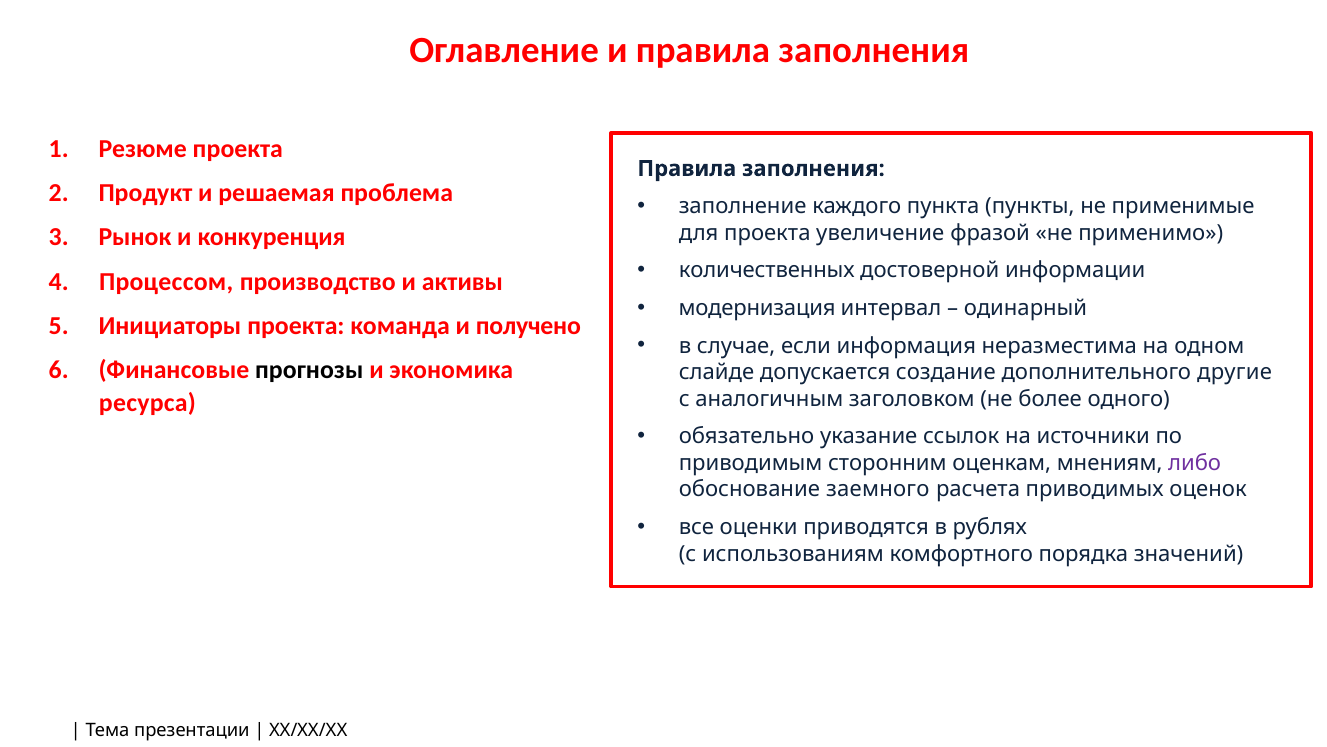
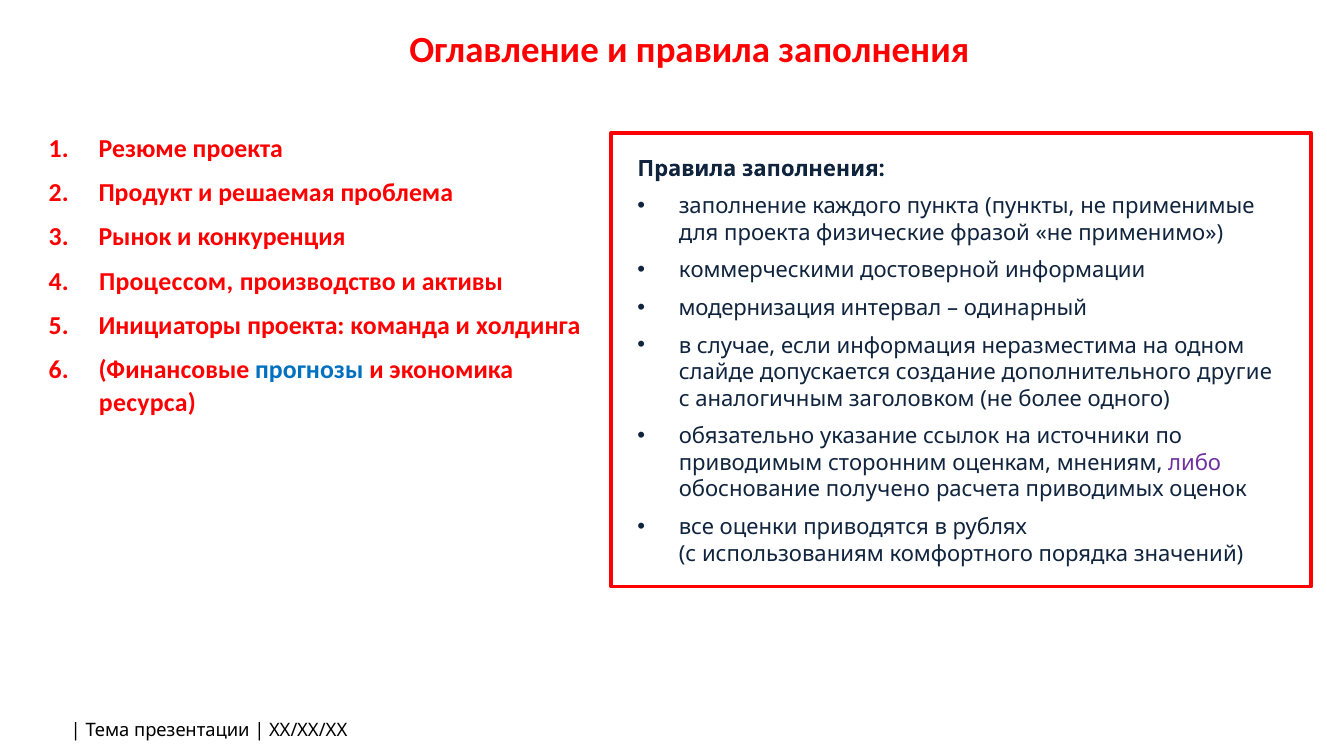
увеличение: увеличение -> физические (880, 233)
количественных: количественных -> коммерческими (767, 270)
получено: получено -> холдинга (528, 326)
прогнозы colour: black -> blue (309, 370)
заемного: заемного -> получено (878, 489)
